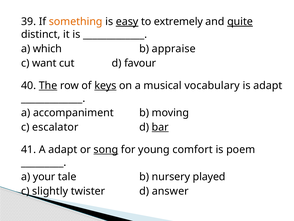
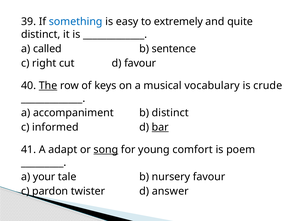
something colour: orange -> blue (76, 22)
easy underline: present -> none (127, 22)
quite underline: present -> none (240, 22)
which: which -> called (47, 49)
appraise: appraise -> sentence (174, 49)
want: want -> right (44, 63)
keys underline: present -> none (105, 85)
is adapt: adapt -> crude (268, 85)
b moving: moving -> distinct (170, 112)
escalator: escalator -> informed (55, 127)
nursery played: played -> favour (209, 176)
slightly: slightly -> pardon (50, 191)
